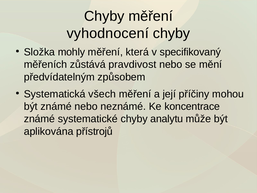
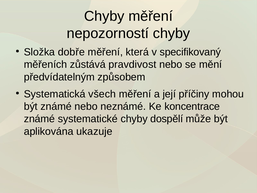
vyhodnocení: vyhodnocení -> nepozorností (108, 33)
mohly: mohly -> dobře (71, 52)
analytu: analytu -> dospělí (167, 119)
přístrojů: přístrojů -> ukazuje (94, 131)
